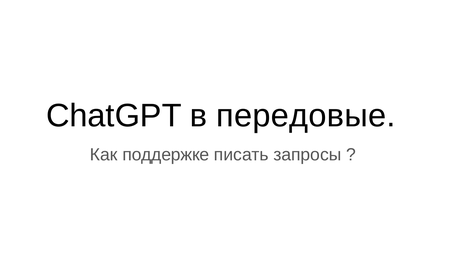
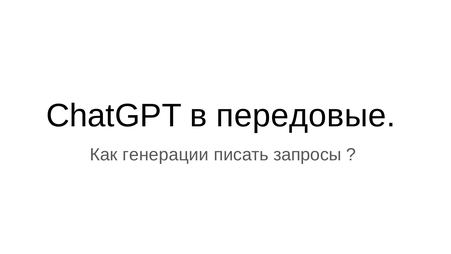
поддержке: поддержке -> генерации (166, 154)
